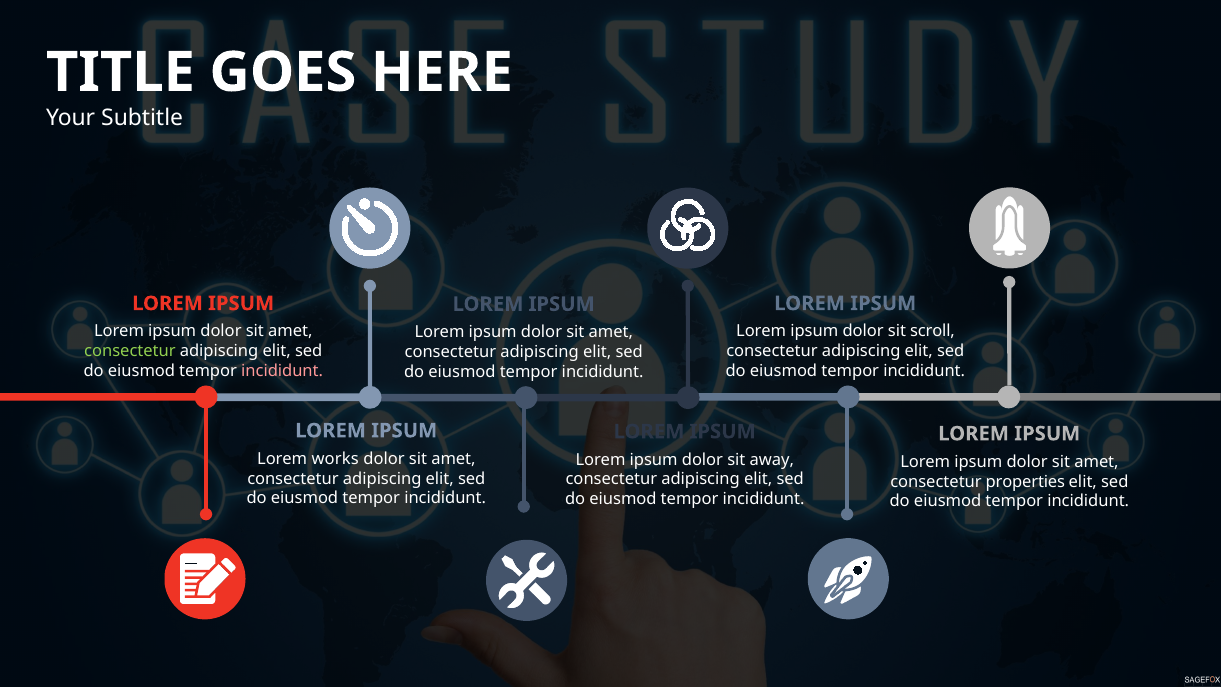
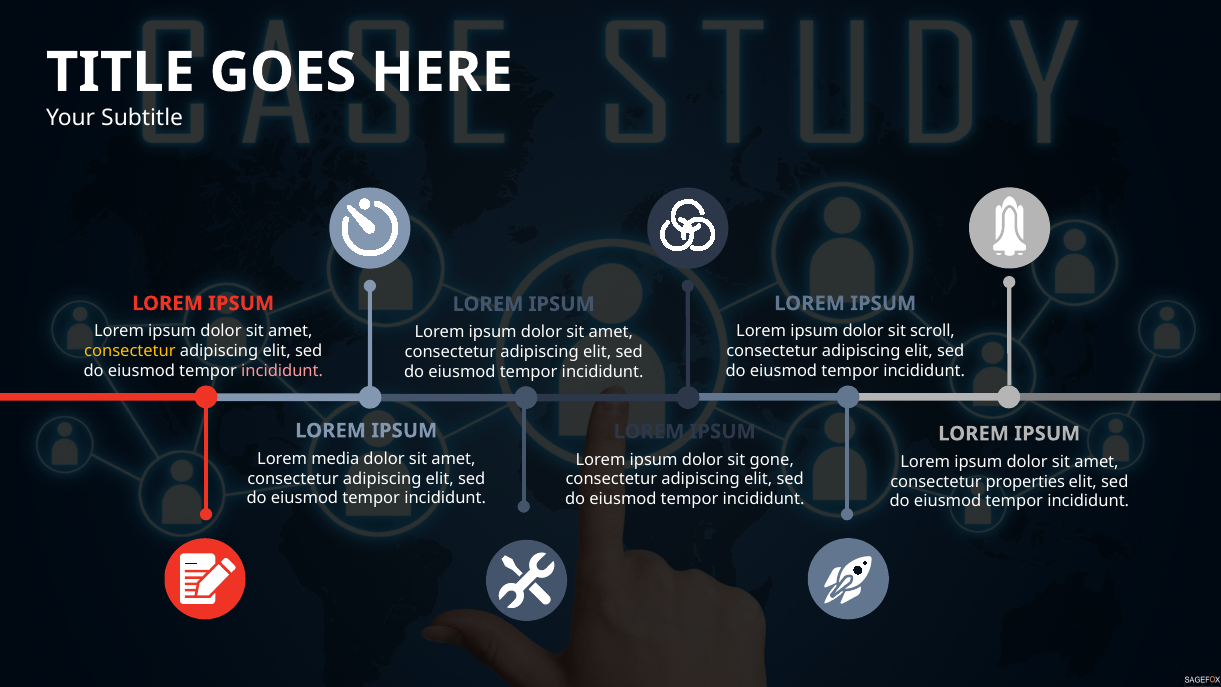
consectetur colour: light green -> yellow (130, 351)
works: works -> media (335, 459)
away: away -> gone (772, 459)
